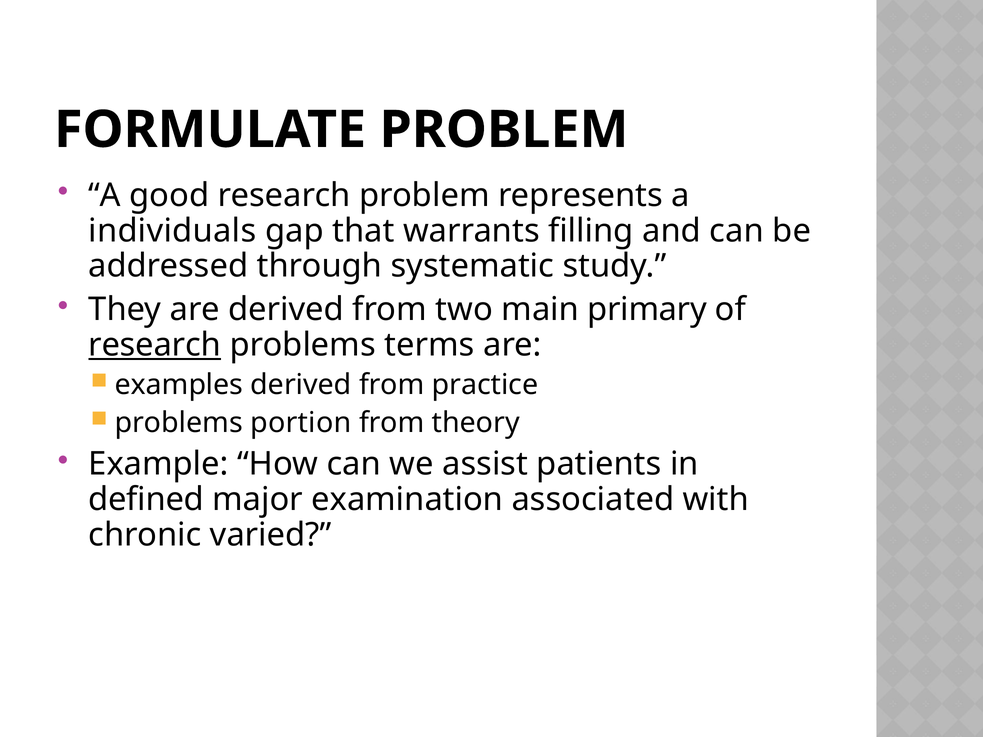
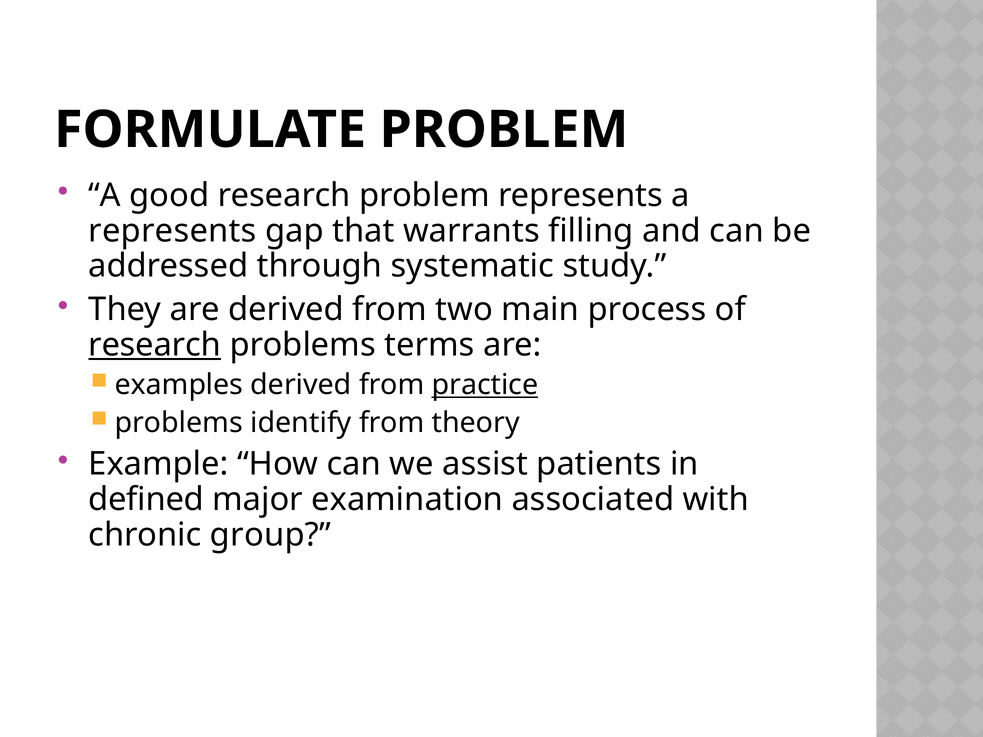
individuals: individuals -> represents (172, 231)
primary: primary -> process (647, 310)
practice underline: none -> present (485, 385)
portion: portion -> identify (301, 423)
varied: varied -> group (271, 535)
